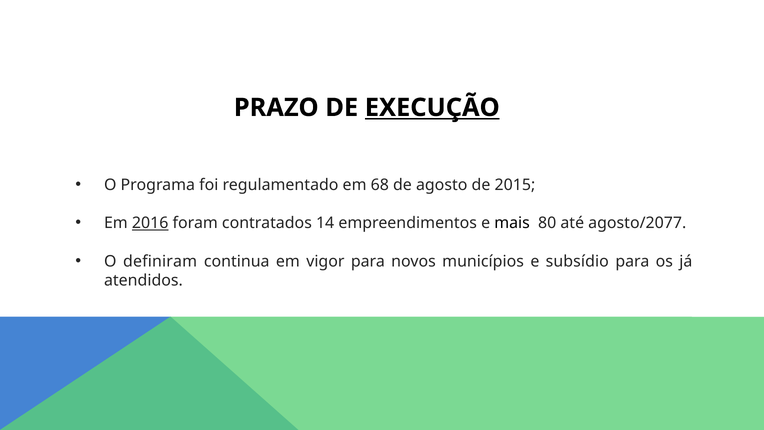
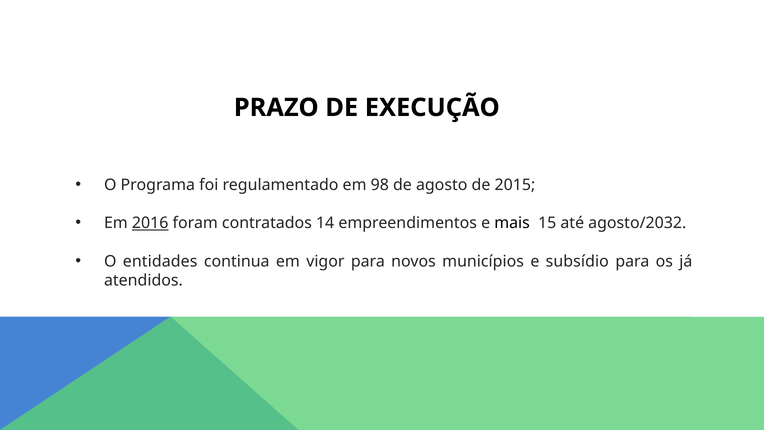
EXECUÇÃO underline: present -> none (432, 108)
68: 68 -> 98 (380, 185)
80: 80 -> 15 (547, 223)
agosto/2077: agosto/2077 -> agosto/2032 (637, 223)
definiram: definiram -> entidades (160, 261)
